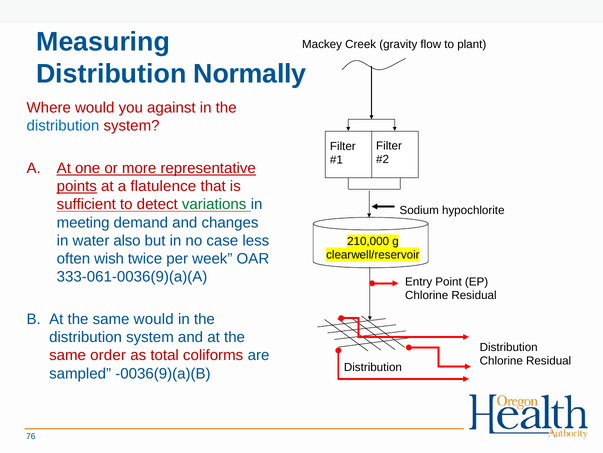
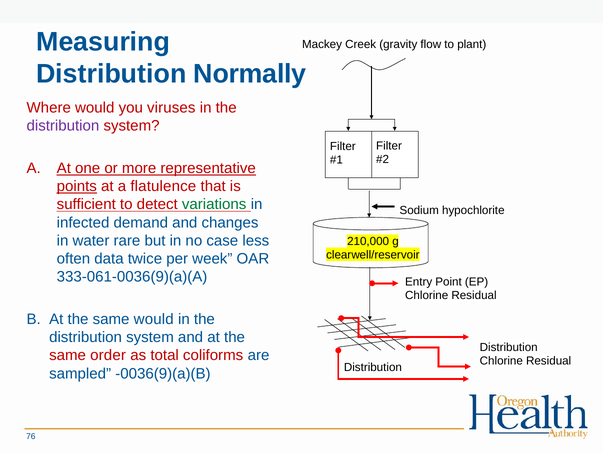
against: against -> viruses (171, 108)
distribution colour: blue -> purple (63, 126)
meeting: meeting -> infected (83, 222)
also: also -> rare (127, 240)
wish: wish -> data (109, 258)
